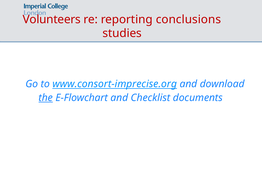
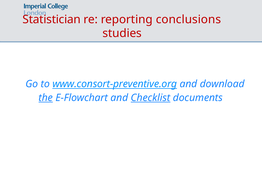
Volunteers: Volunteers -> Statistician (52, 19)
www.consort-imprecise.org: www.consort-imprecise.org -> www.consort-preventive.org (115, 84)
Checklist underline: none -> present (151, 98)
